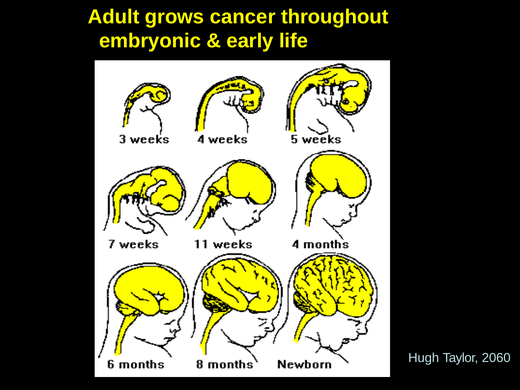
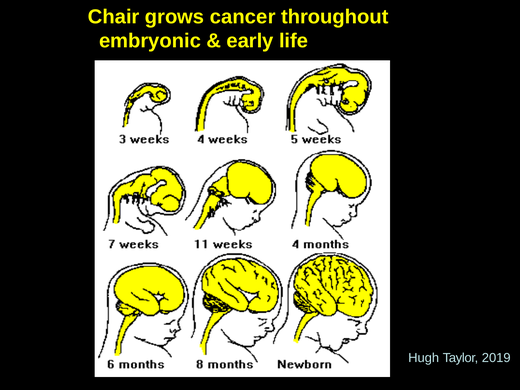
Adult: Adult -> Chair (114, 17)
2060: 2060 -> 2019 (496, 358)
